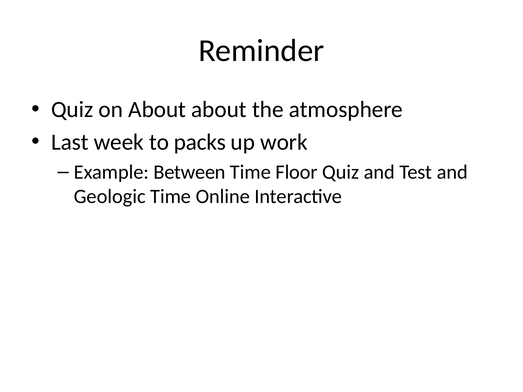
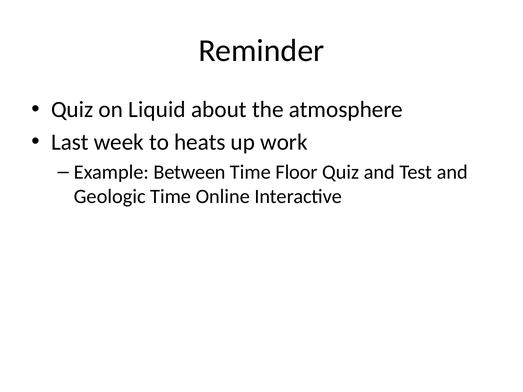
on About: About -> Liquid (157, 110)
packs: packs -> heats (200, 142)
